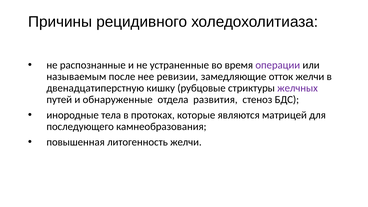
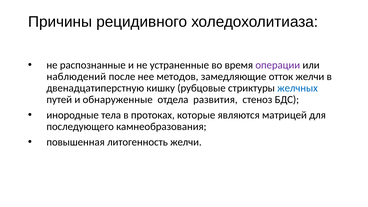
называемым: называемым -> наблюдений (76, 77)
ревизии: ревизии -> методов (177, 77)
желчных colour: purple -> blue (298, 88)
